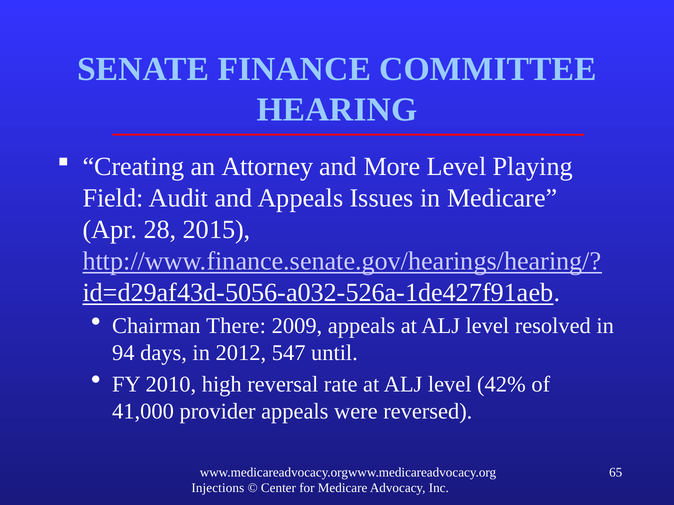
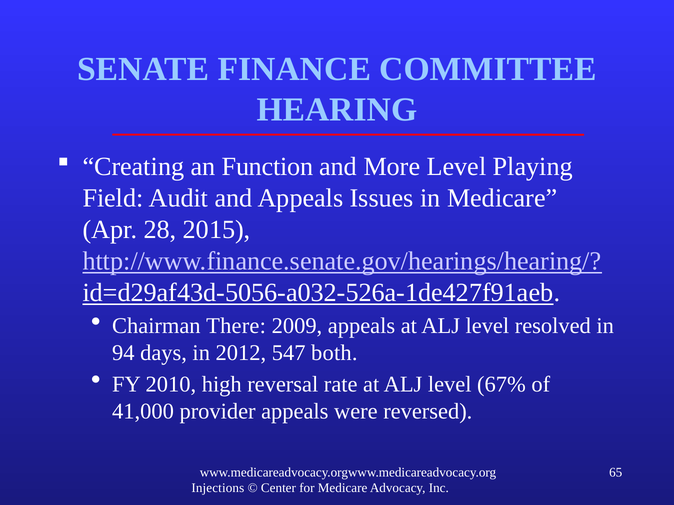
Attorney: Attorney -> Function (267, 167)
until: until -> both (334, 353)
42%: 42% -> 67% (501, 385)
